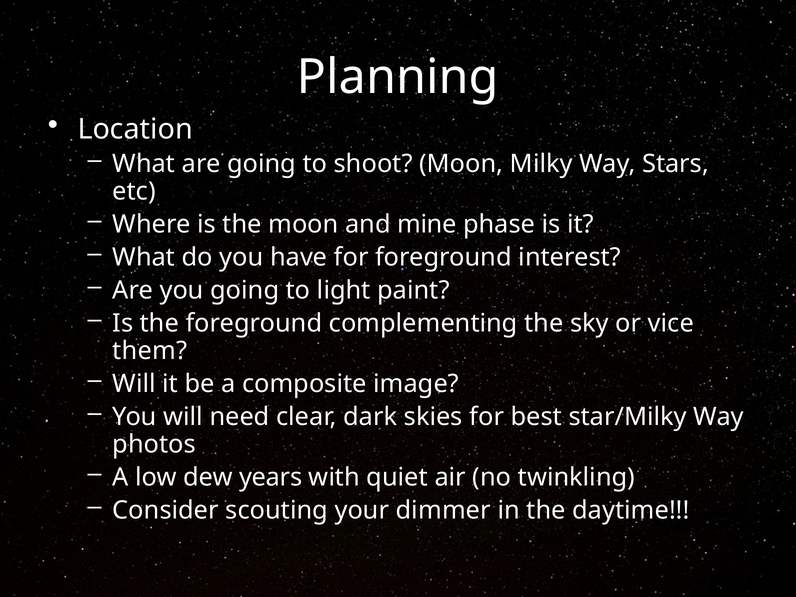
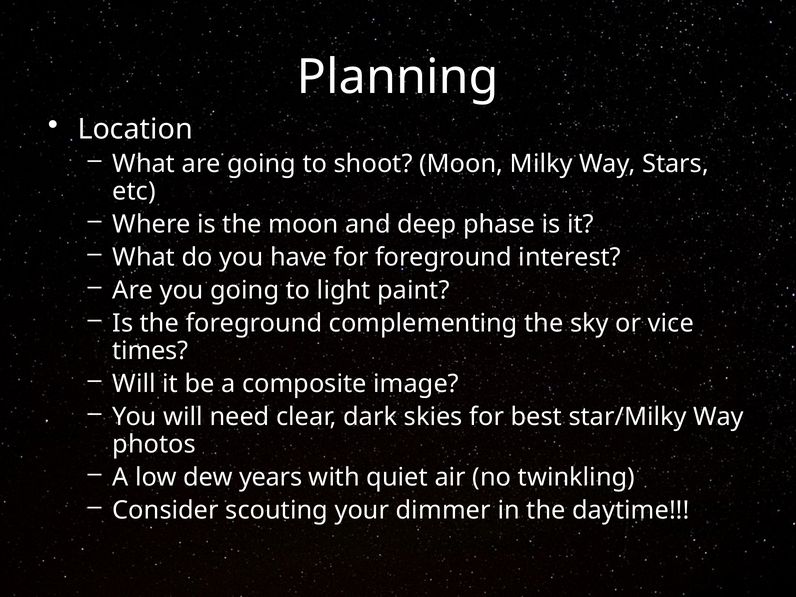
mine: mine -> deep (427, 224)
them: them -> times (150, 351)
